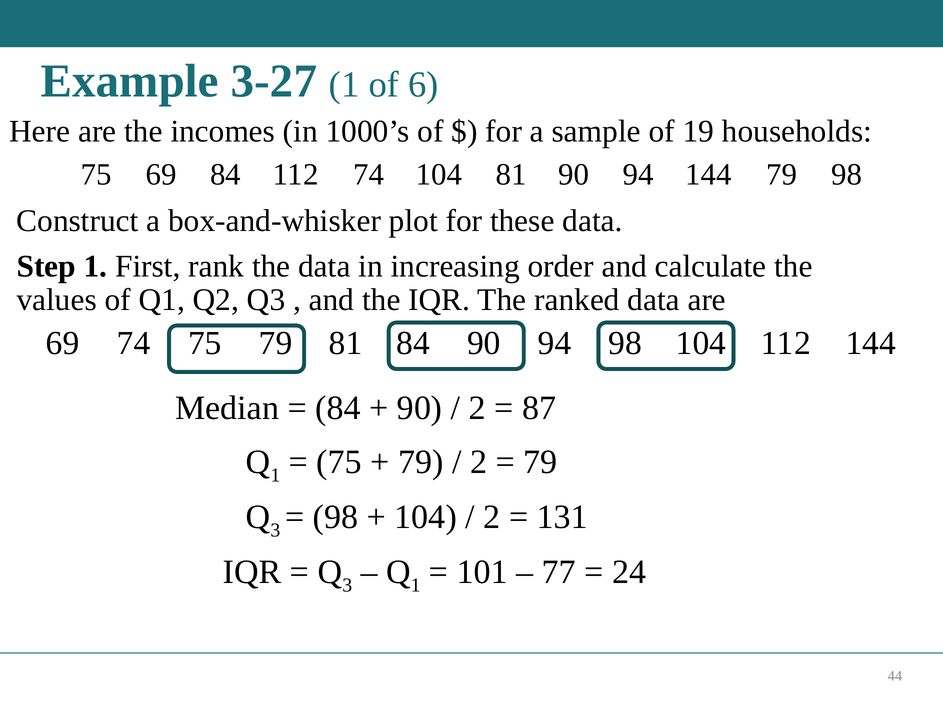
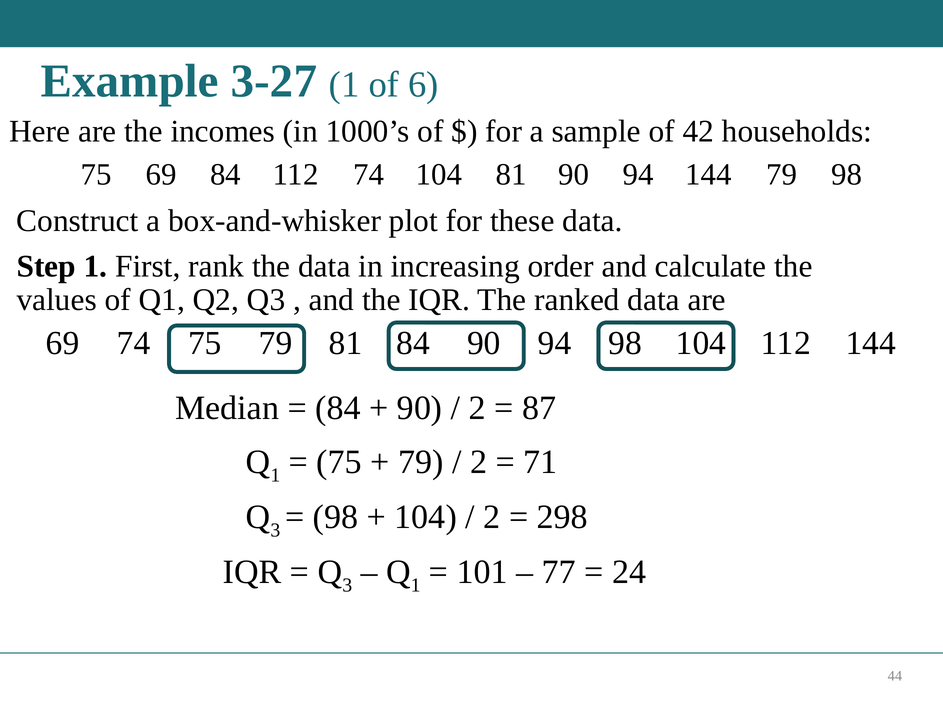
19: 19 -> 42 (698, 131)
79: 79 -> 71 (540, 462)
131: 131 -> 298 (562, 517)
